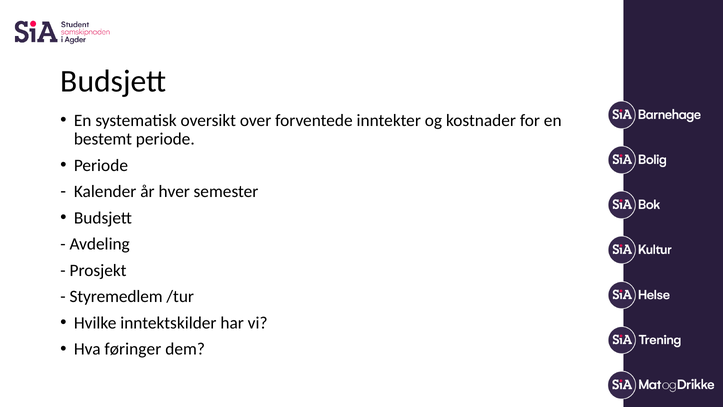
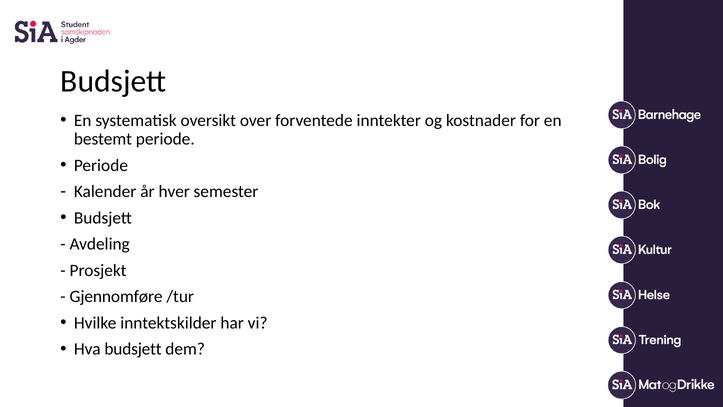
Styremedlem: Styremedlem -> Gjennomføre (116, 296)
Hva føringer: føringer -> budsjett (133, 349)
